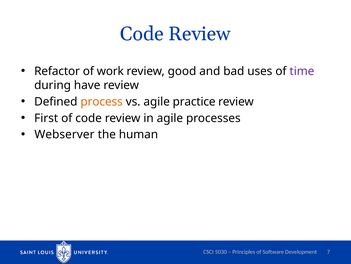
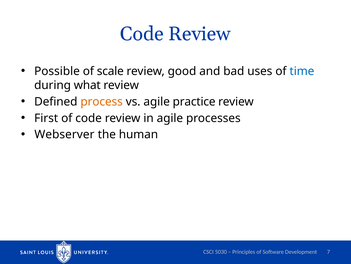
Refactor: Refactor -> Possible (57, 71)
work: work -> scale (110, 71)
time colour: purple -> blue (302, 71)
have: have -> what (87, 85)
